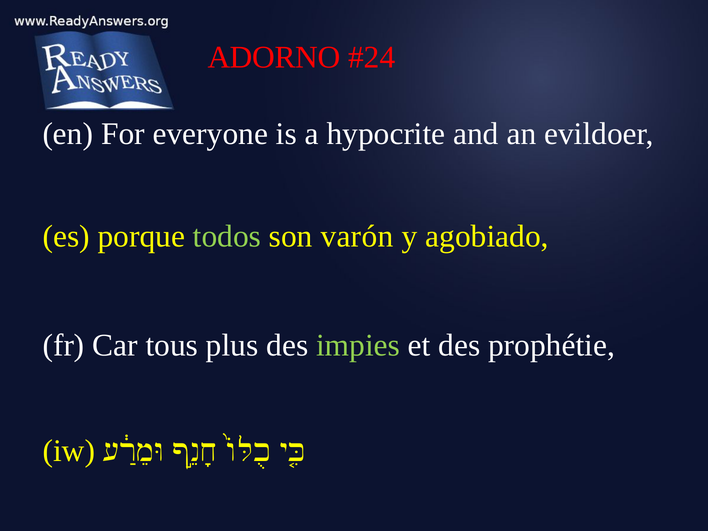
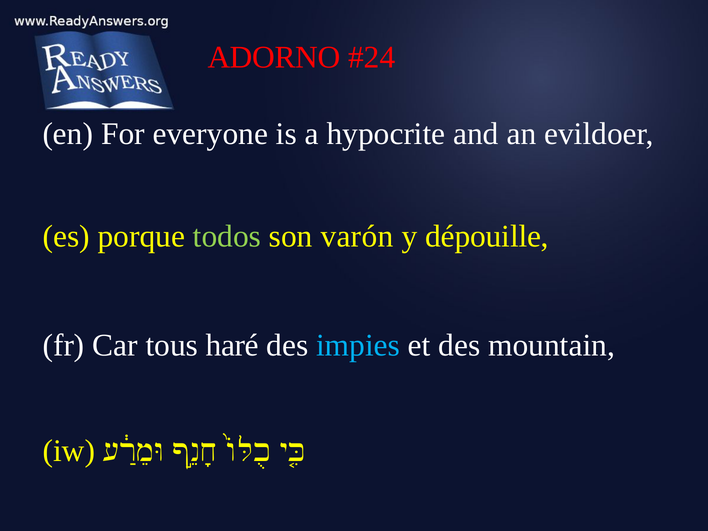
agobiado: agobiado -> dépouille (487, 236)
plus: plus -> haré (232, 345)
impies colour: light green -> light blue (358, 345)
prophétie: prophétie -> mountain (552, 345)
